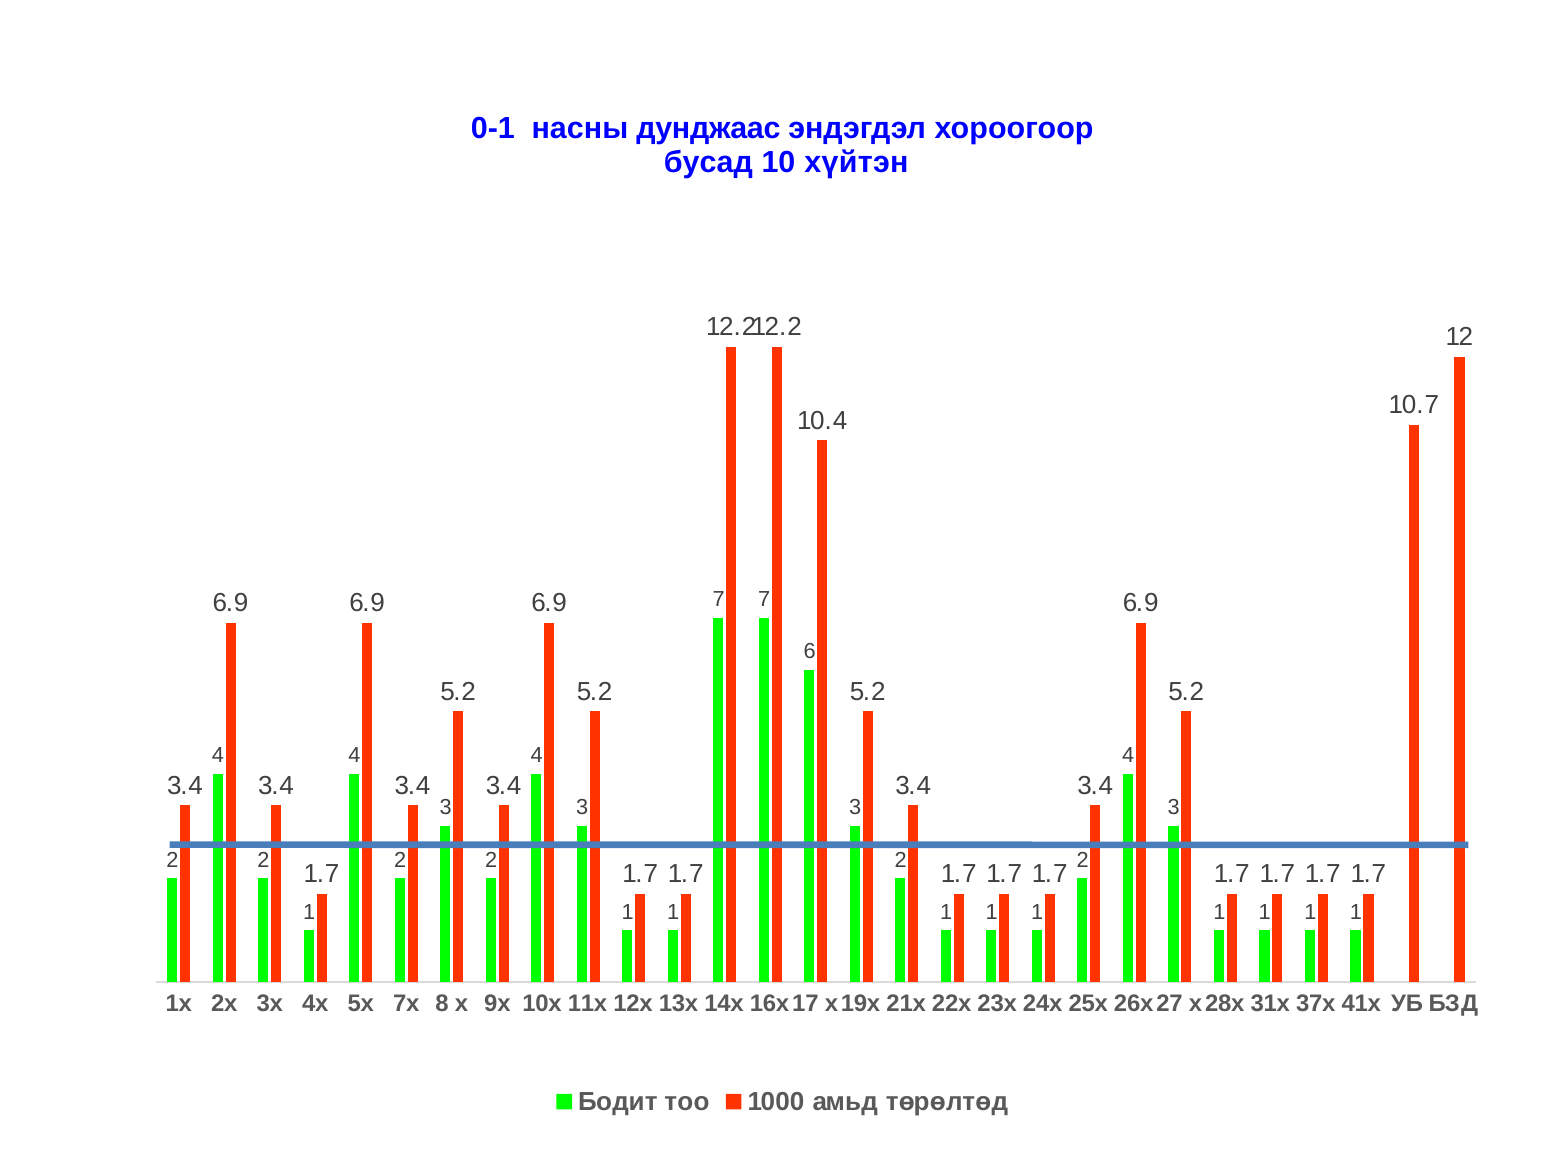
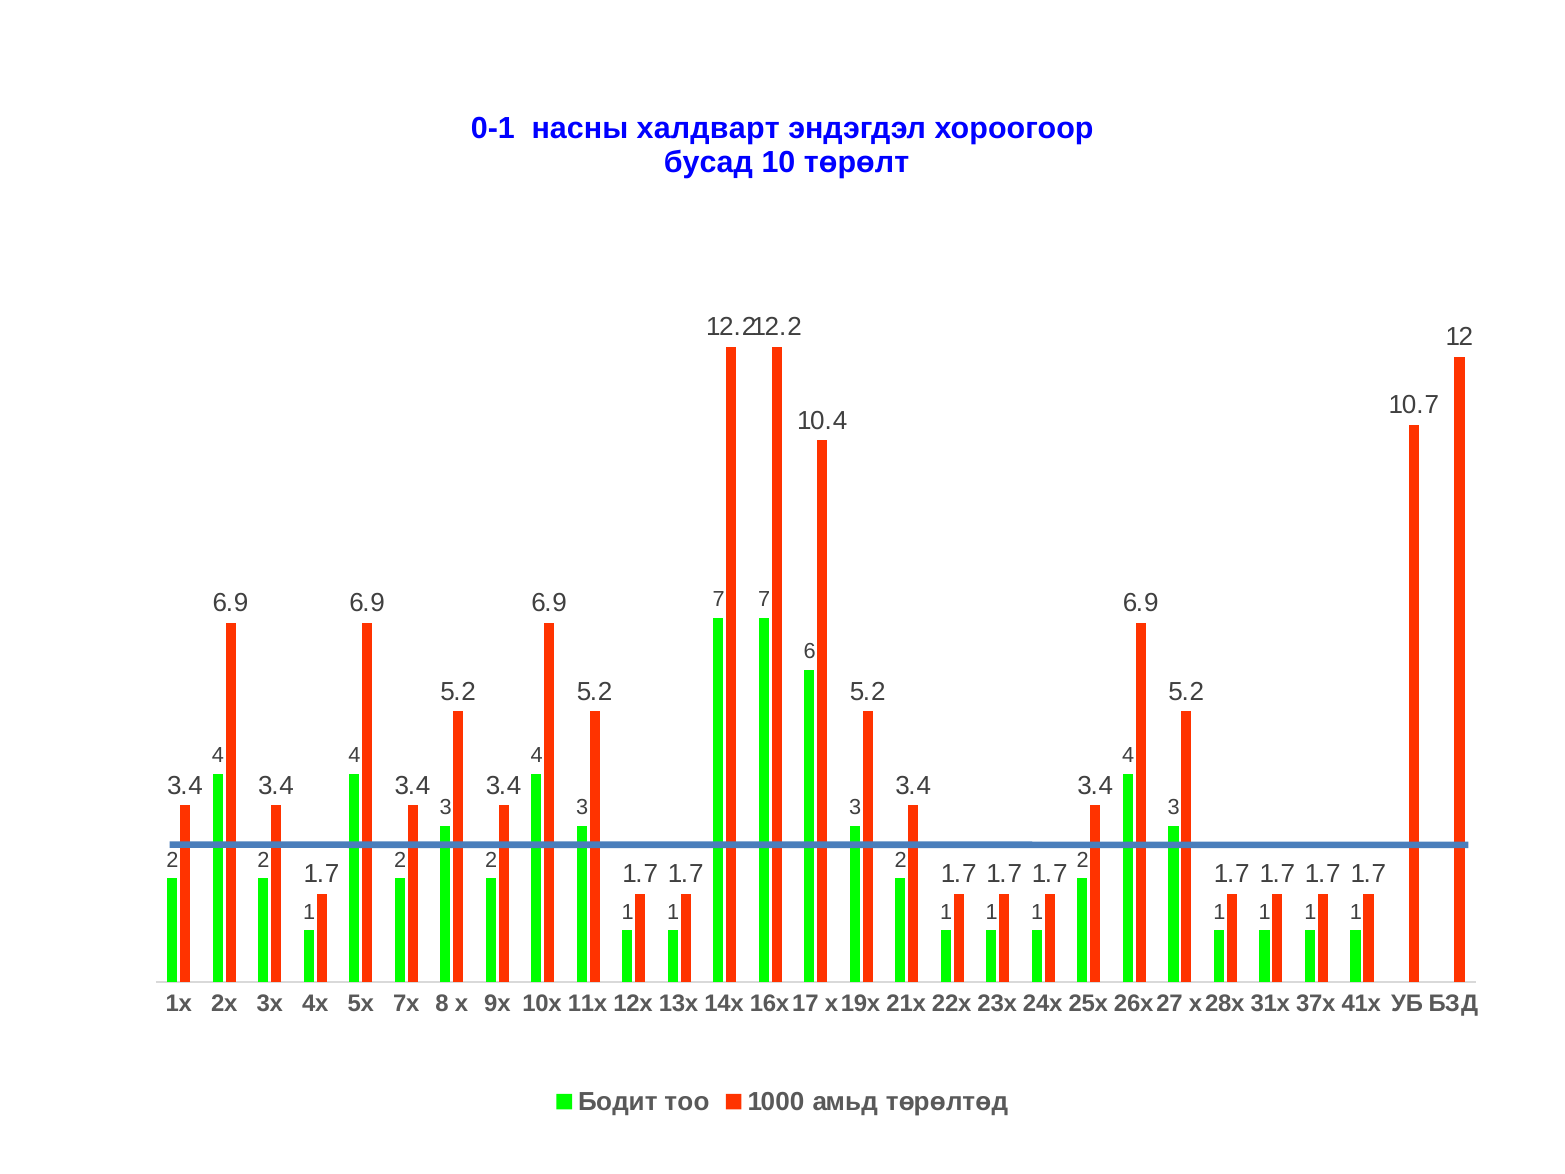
дунджаас: дунджаас -> халдварт (708, 128)
хүйтэн: хүйтэн -> төрөлт (857, 162)
